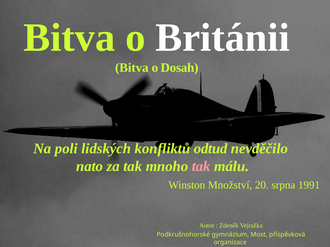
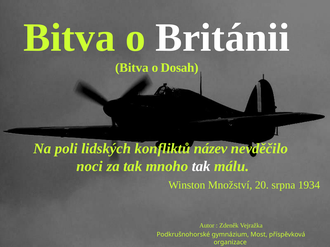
odtud: odtud -> název (211, 149)
nato: nato -> noci (90, 167)
tak colour: pink -> white (201, 167)
1991: 1991 -> 1934 (309, 185)
